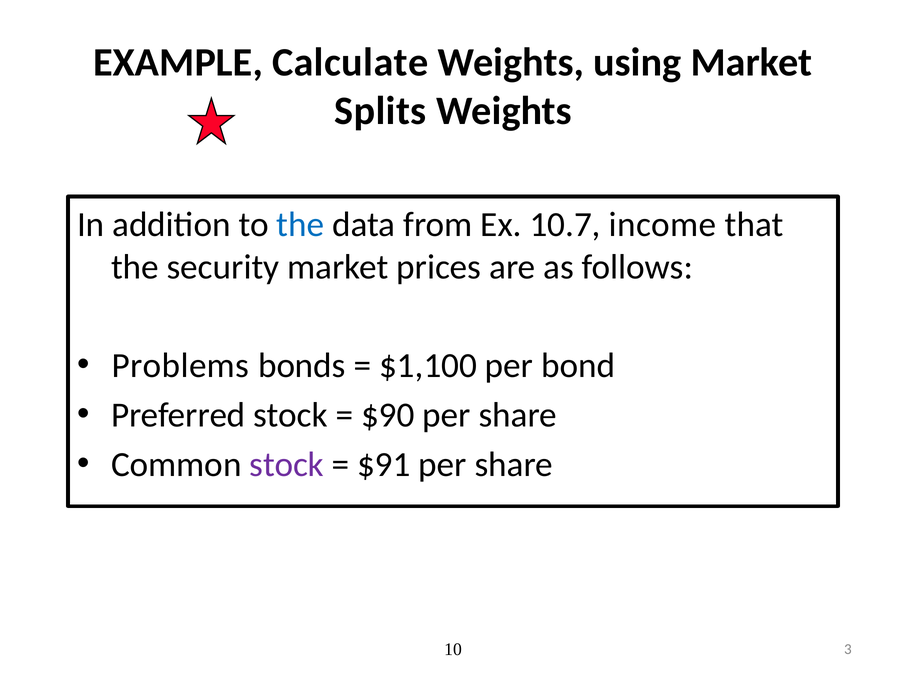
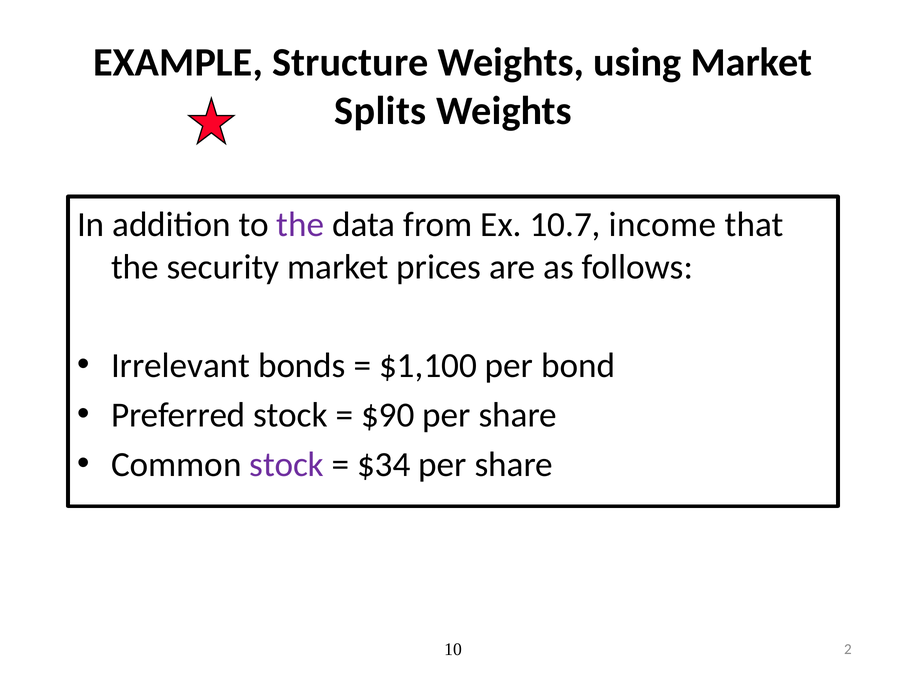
Calculate: Calculate -> Structure (350, 62)
the colour: blue -> purple (300, 224)
Problems: Problems -> Irrelevant (181, 365)
$91: $91 -> $34 (384, 464)
3: 3 -> 2 (848, 649)
